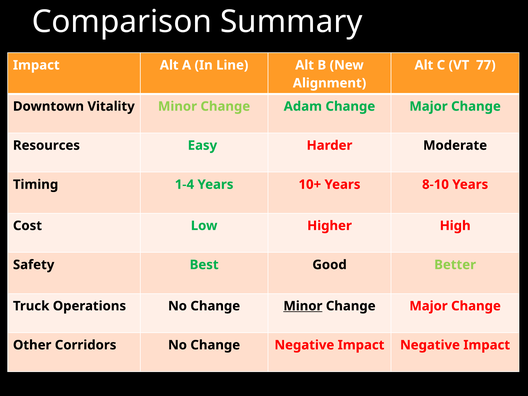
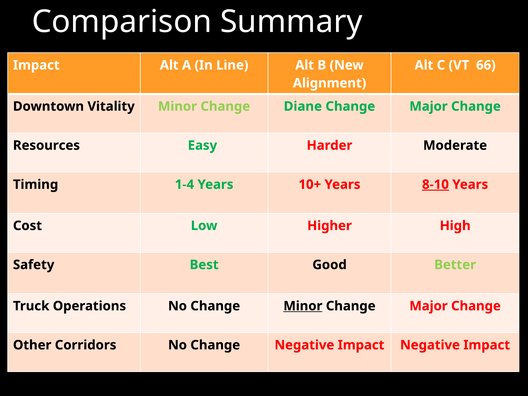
77: 77 -> 66 (486, 65)
Adam: Adam -> Diane (303, 106)
8-10 underline: none -> present (435, 184)
